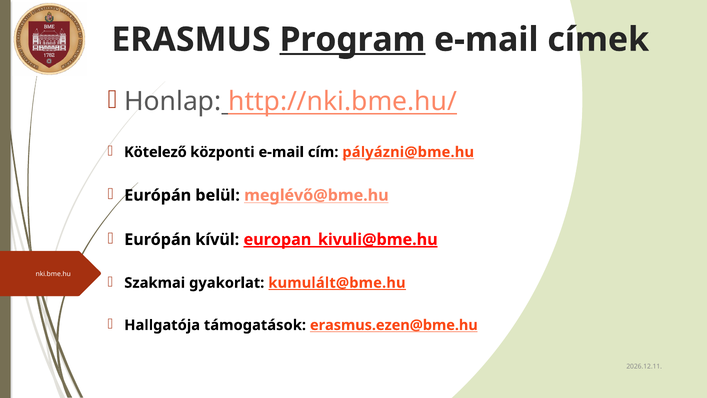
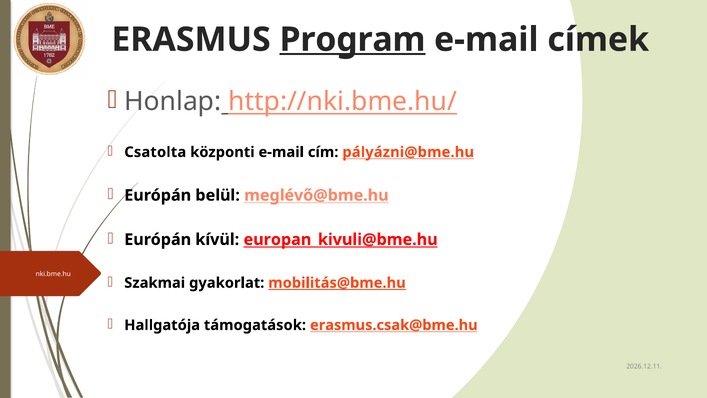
Kötelező: Kötelező -> Csatolta (155, 152)
europan_kivuli@bme.hu underline: present -> none (341, 239)
kumulált@bme.hu: kumulált@bme.hu -> mobilitás@bme.hu (337, 283)
erasmus.ezen@bme.hu: erasmus.ezen@bme.hu -> erasmus.csak@bme.hu (394, 325)
